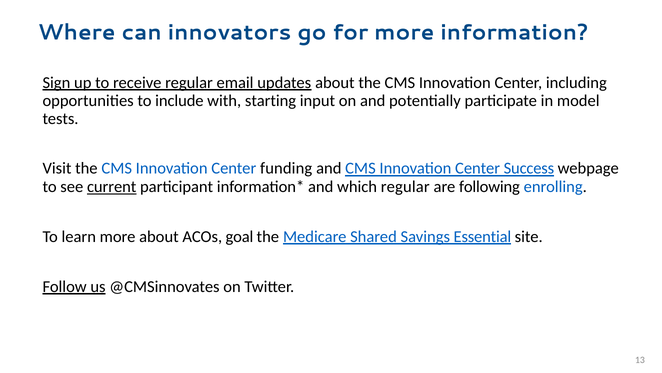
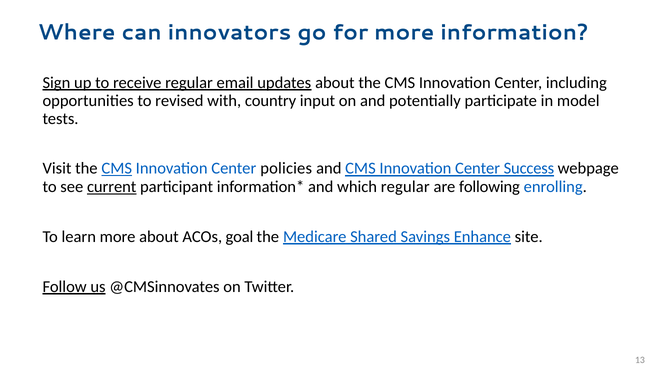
include: include -> revised (179, 101)
starting: starting -> country (271, 101)
CMS underline: none -> present (117, 168)
funding: funding -> policies (286, 168)
Essential: Essential -> Enhance (482, 236)
